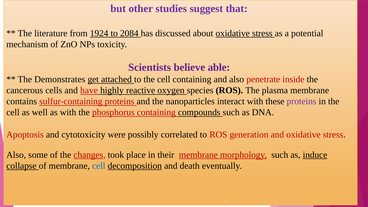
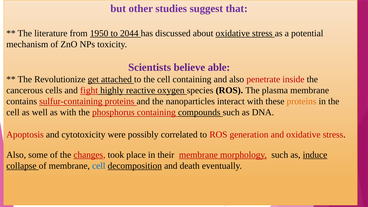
1924: 1924 -> 1950 (99, 33)
2084: 2084 -> 2044 (129, 33)
Demonstrates: Demonstrates -> Revolutionize (60, 79)
have: have -> fight (89, 90)
proteins colour: purple -> orange (302, 101)
